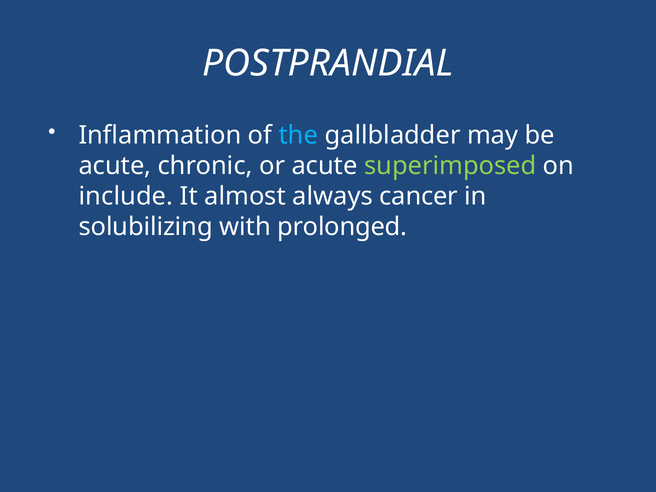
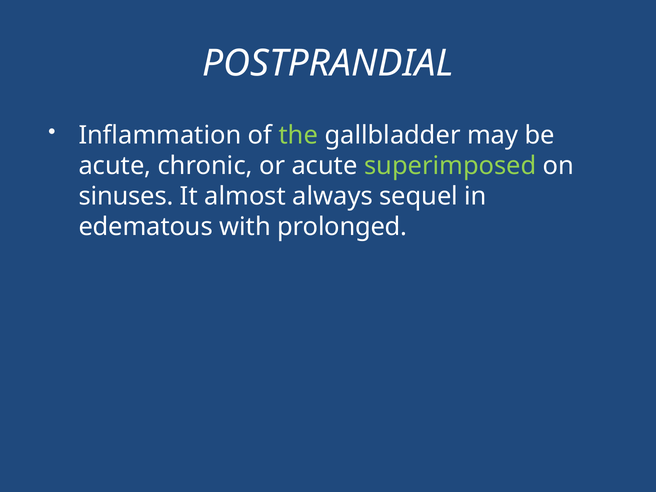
the colour: light blue -> light green (298, 135)
include: include -> sinuses (126, 196)
cancer: cancer -> sequel (419, 196)
solubilizing: solubilizing -> edematous (146, 227)
